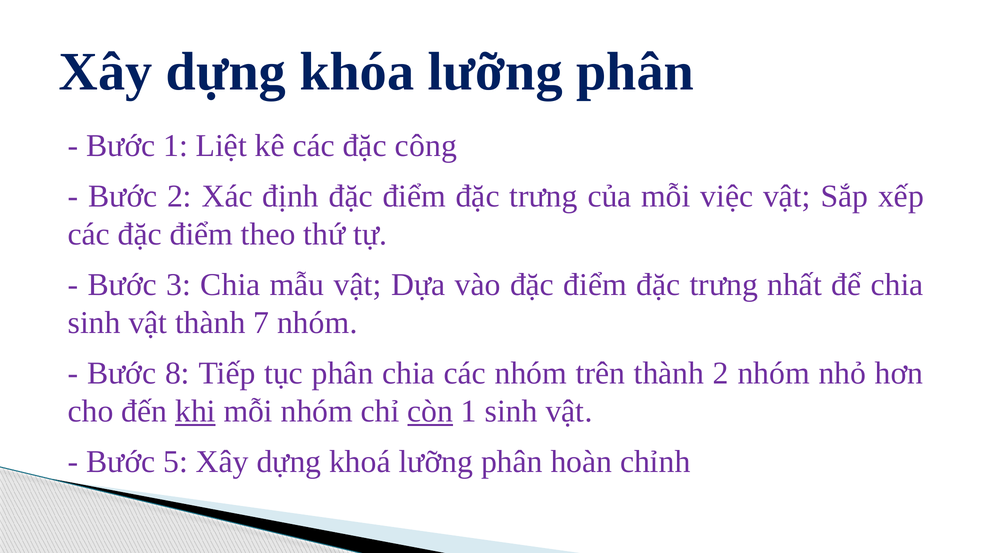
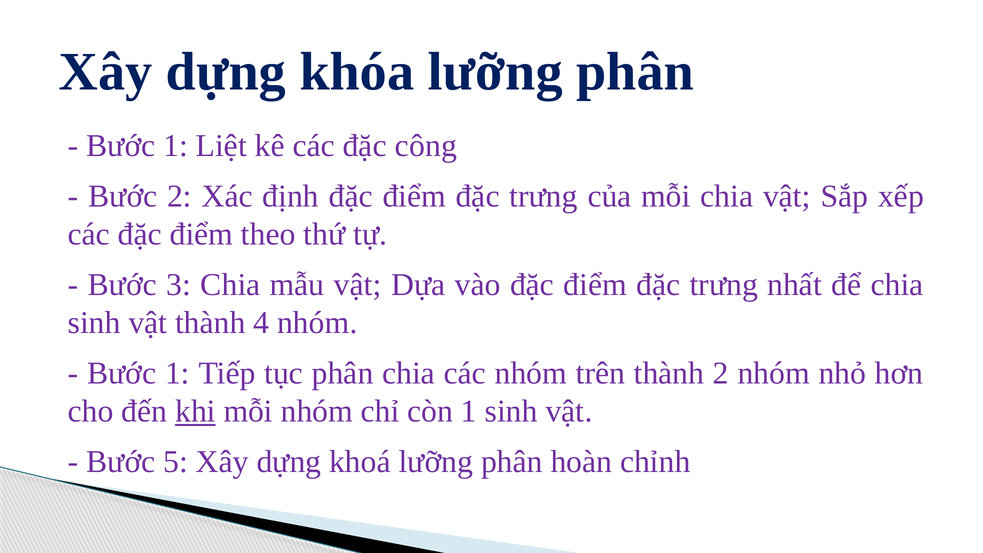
mỗi việc: việc -> chia (727, 196)
7: 7 -> 4 (261, 323)
8: 8 -> 1 (177, 373)
còn underline: present -> none (430, 411)
